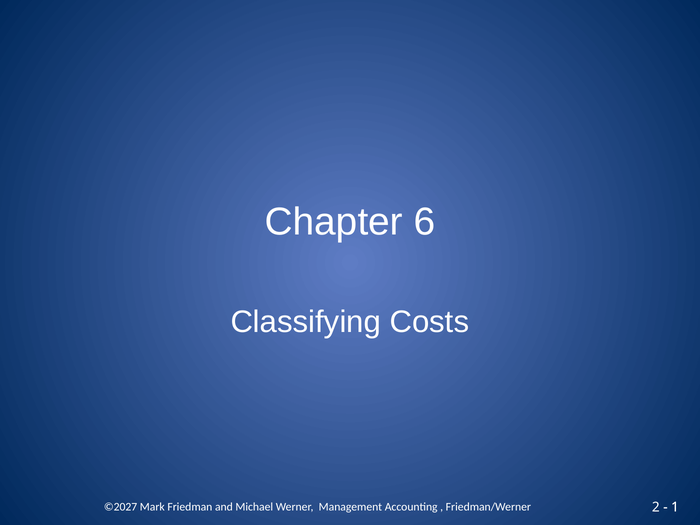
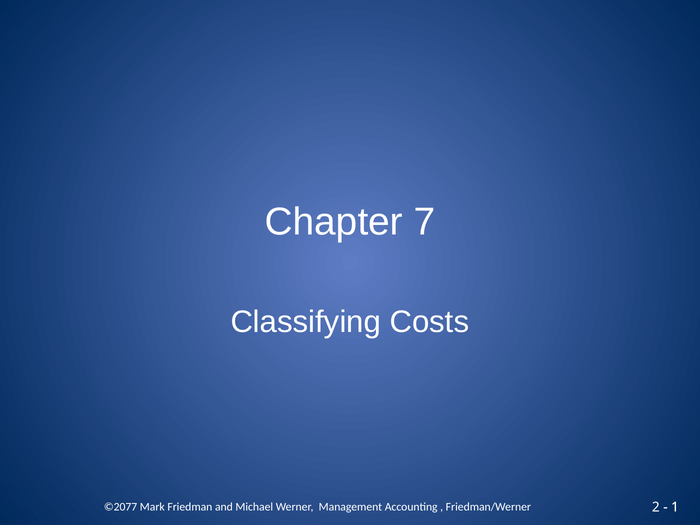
6: 6 -> 7 (424, 222)
©2027: ©2027 -> ©2077 (121, 507)
